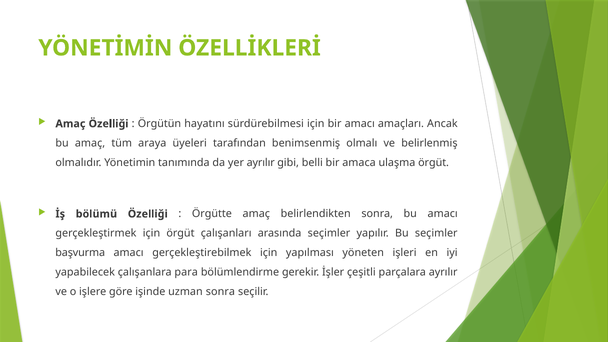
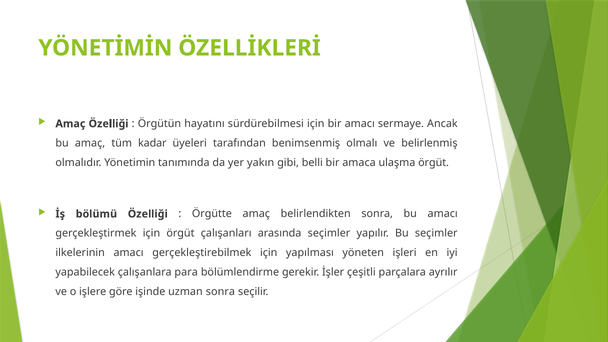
amaçları: amaçları -> sermaye (401, 124)
araya: araya -> kadar (152, 143)
yer ayrılır: ayrılır -> yakın (261, 162)
başvurma: başvurma -> ilkelerinin (80, 253)
